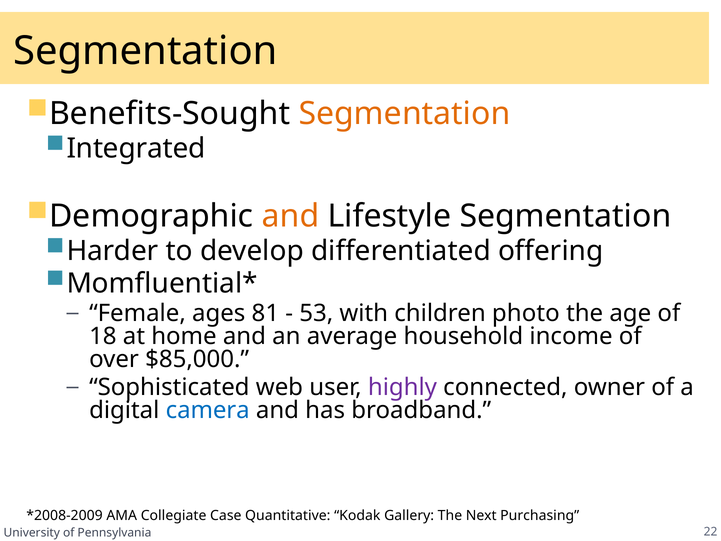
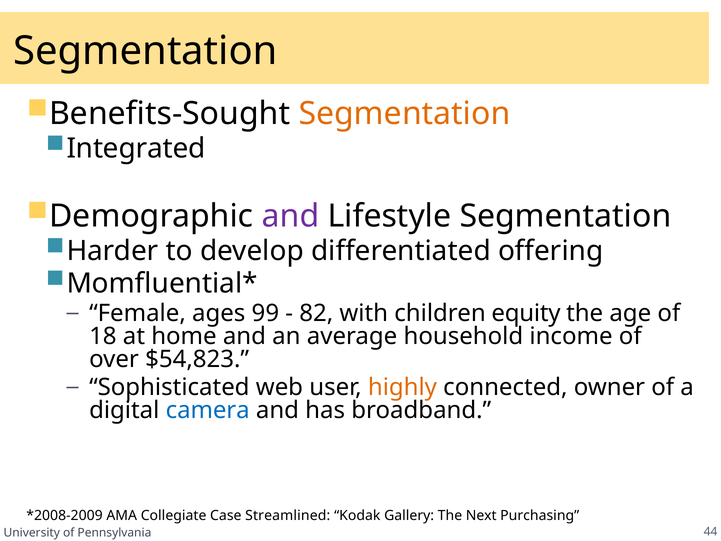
and colour: orange -> purple (290, 216)
81: 81 -> 99 (265, 313)
53: 53 -> 82 (316, 313)
photo: photo -> equity (526, 313)
$85,000: $85,000 -> $54,823 (197, 359)
highly colour: purple -> orange (402, 387)
Quantitative: Quantitative -> Streamlined (288, 515)
22: 22 -> 44 (711, 532)
